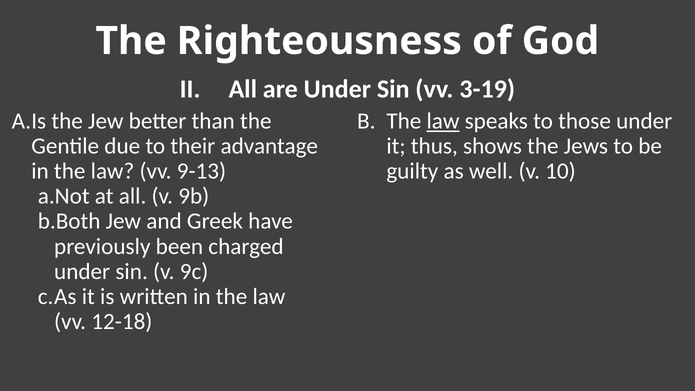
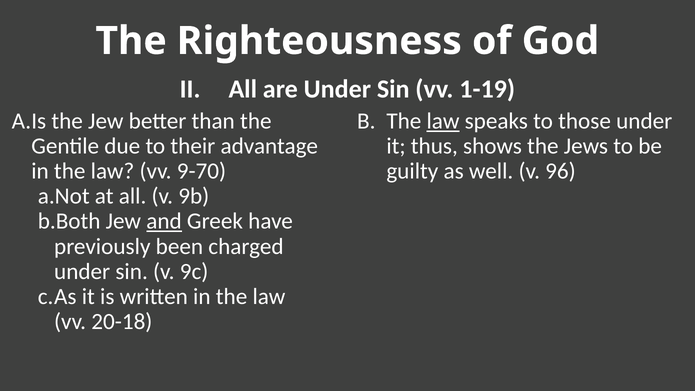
3-19: 3-19 -> 1-19 (487, 89)
9-13: 9-13 -> 9-70 (201, 171)
10: 10 -> 96 (560, 171)
and underline: none -> present (164, 221)
12-18: 12-18 -> 20-18 (122, 321)
